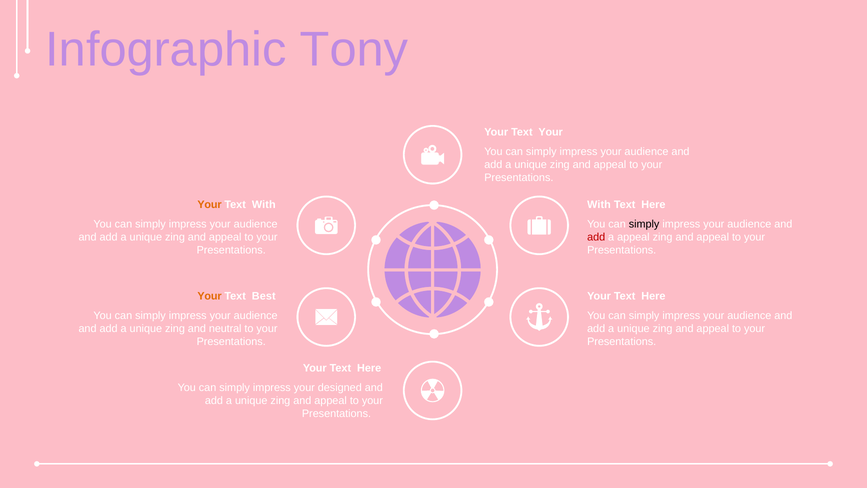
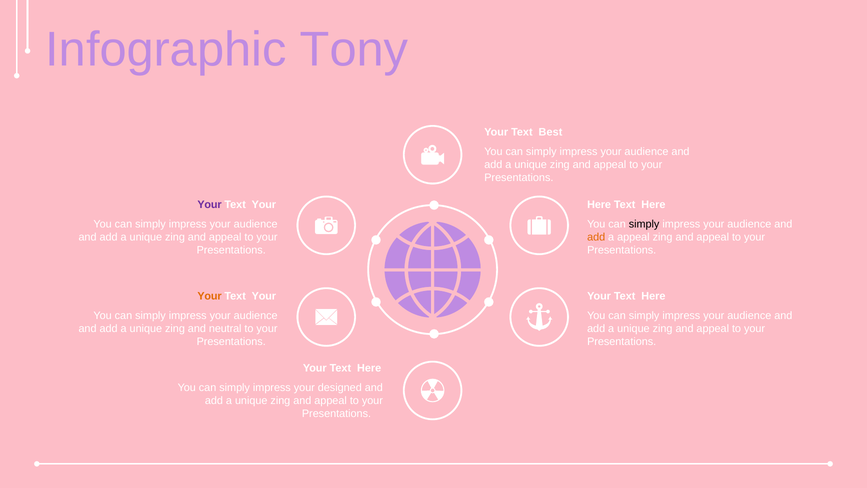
Text Your: Your -> Best (551, 132)
Your colour: orange -> purple (210, 204)
With: With -> Your (264, 204)
With: With -> Here (599, 204)
add colour: red -> orange (596, 237)
Best: Best -> Your (264, 296)
